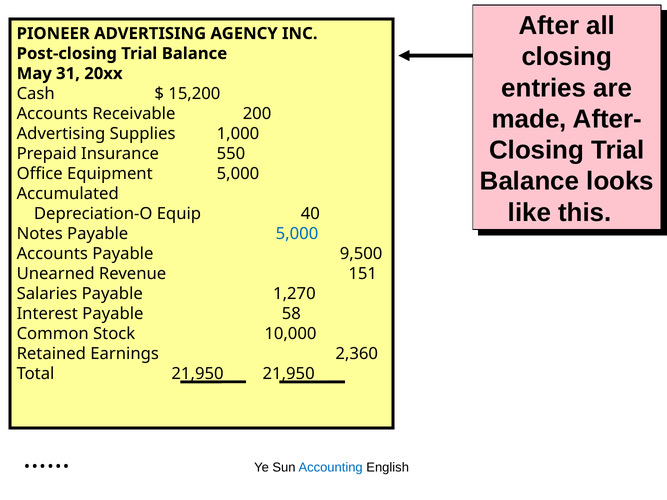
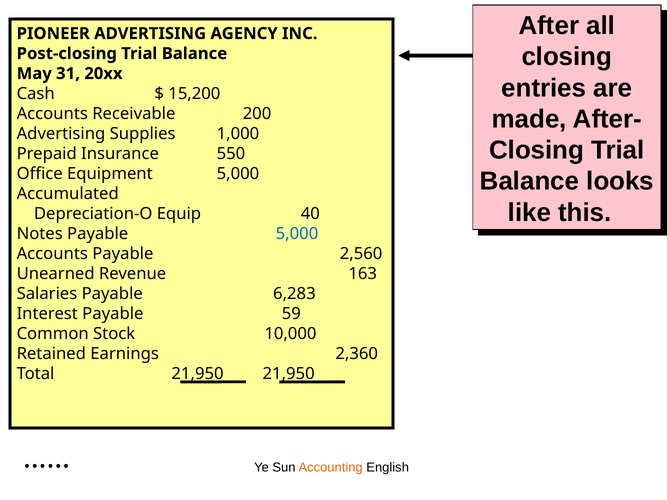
9,500: 9,500 -> 2,560 (361, 254)
151: 151 -> 163 (363, 274)
1,270: 1,270 -> 6,283 (294, 294)
58: 58 -> 59 (291, 314)
Accounting colour: blue -> orange (331, 468)
